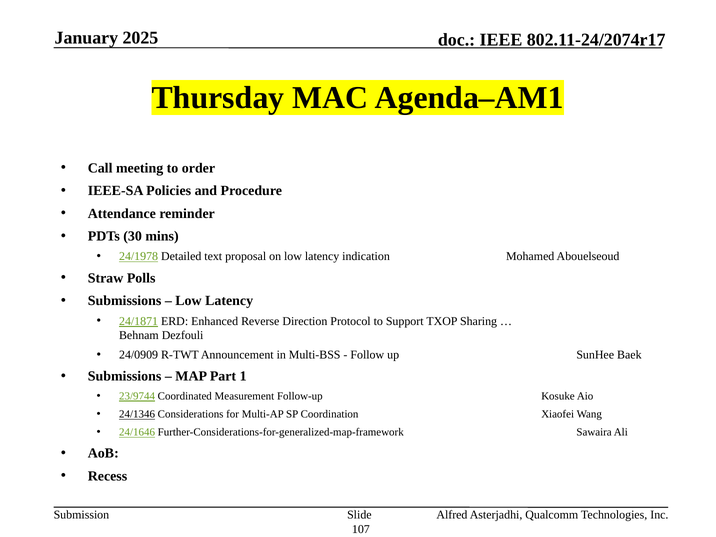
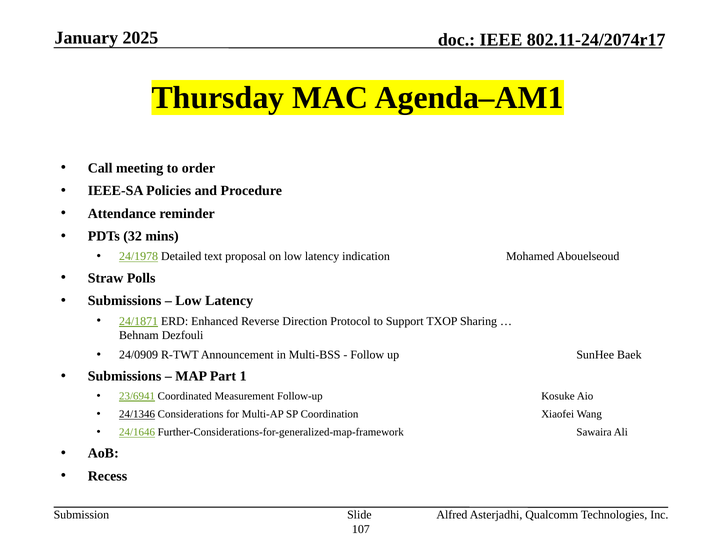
30: 30 -> 32 (133, 236)
23/9744: 23/9744 -> 23/6941 (137, 396)
